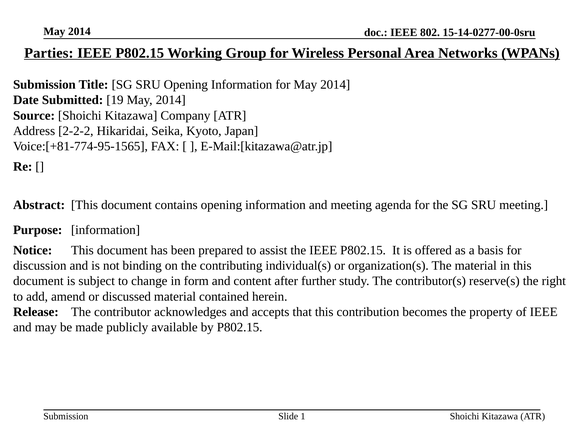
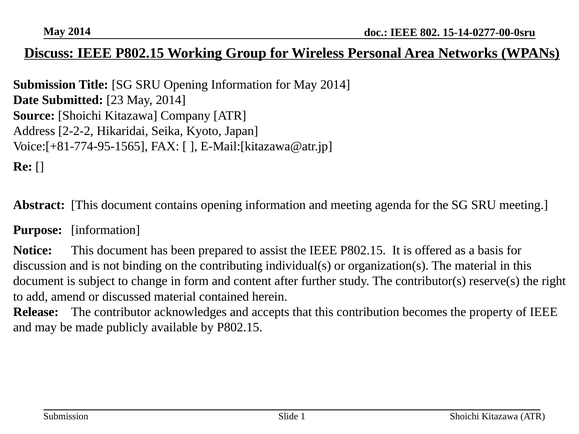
Parties: Parties -> Discuss (49, 53)
19: 19 -> 23 (115, 100)
